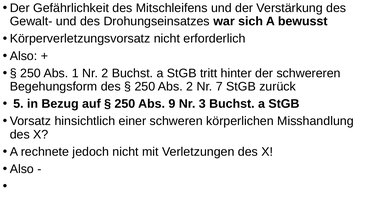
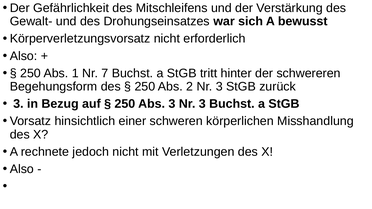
Nr 2: 2 -> 7 (105, 73)
2 Nr 7: 7 -> 3 (219, 87)
5: 5 -> 3 (18, 104)
Abs 9: 9 -> 3 (172, 104)
